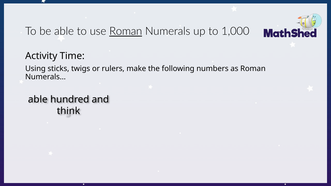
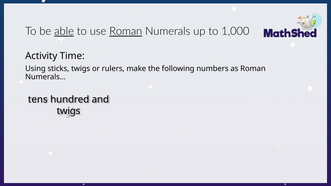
able underline: none -> present (64, 31)
able: able -> tens (38, 99)
think: think -> twigs (68, 111)
